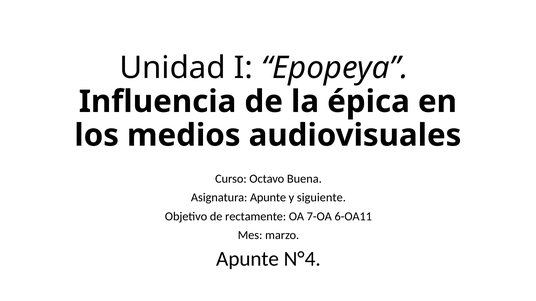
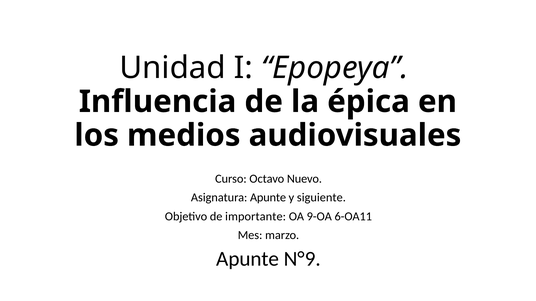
Buena: Buena -> Nuevo (304, 179)
rectamente: rectamente -> importante (256, 217)
7-OA: 7-OA -> 9-OA (319, 217)
N°4: N°4 -> N°9 (302, 259)
